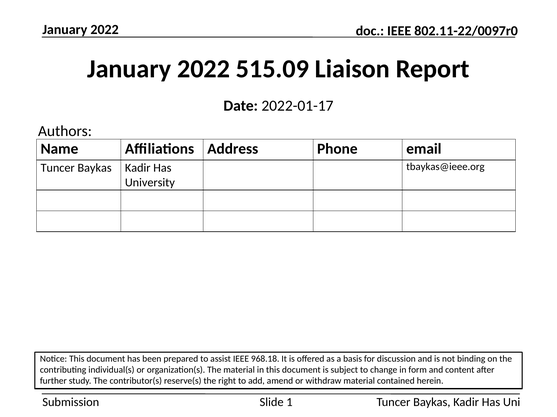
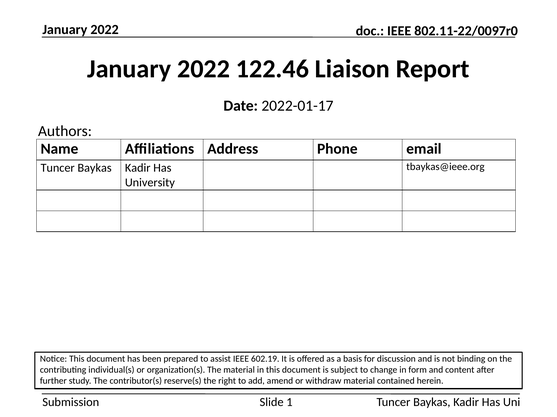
515.09: 515.09 -> 122.46 (272, 69)
968.18: 968.18 -> 602.19 (265, 359)
